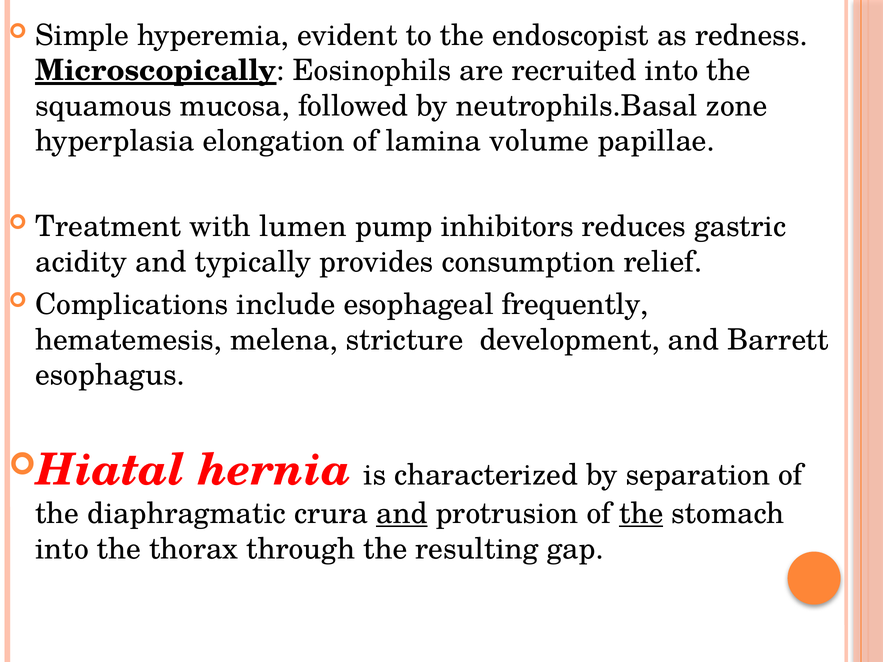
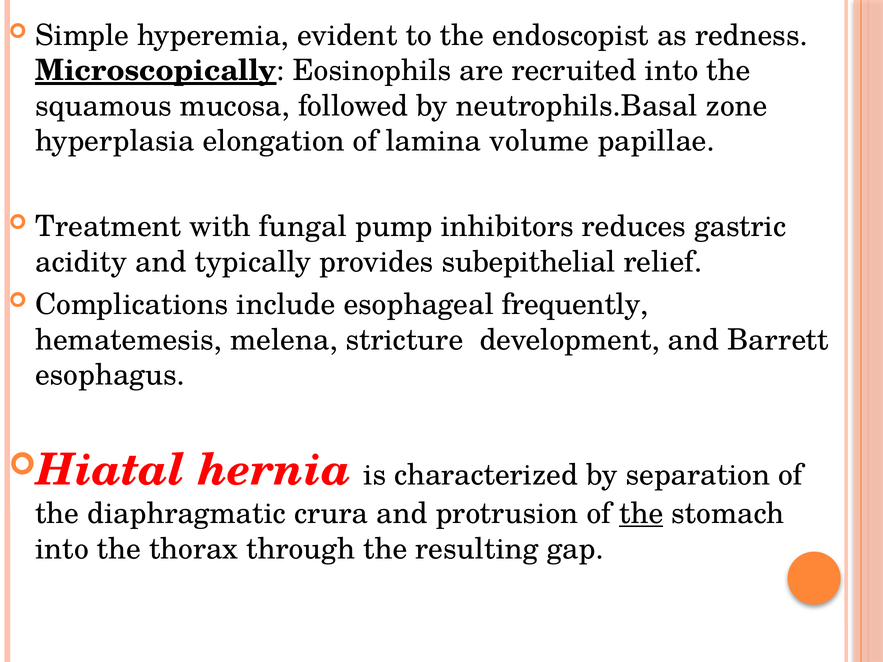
lumen: lumen -> fungal (303, 227)
consumption: consumption -> subepithelial (529, 262)
and underline: present -> none (402, 514)
